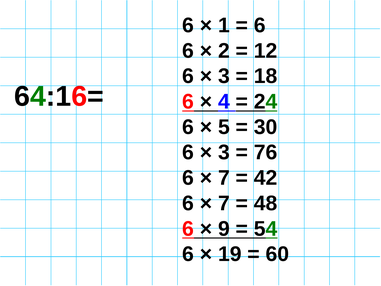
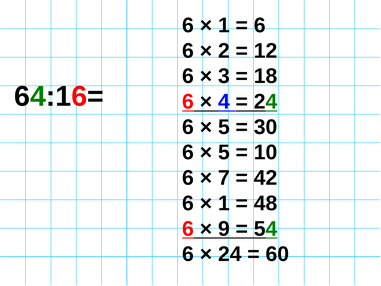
3: 3 -> 5 (224, 152)
76: 76 -> 10 (266, 152)
7: 7 -> 1 (224, 203)
19: 19 -> 24 (230, 254)
